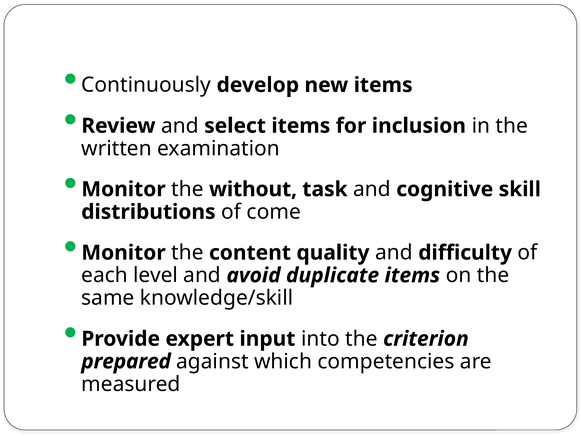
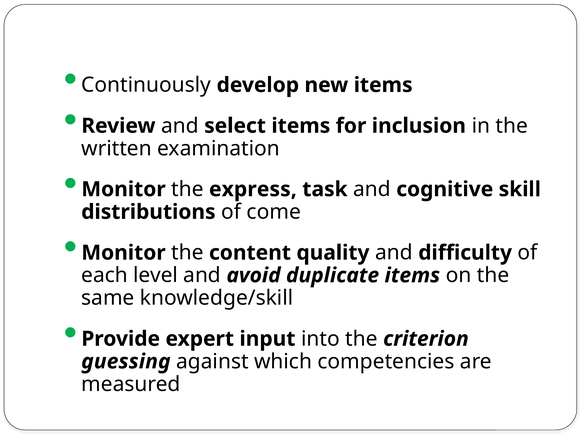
without: without -> express (253, 189)
prepared: prepared -> guessing (126, 361)
